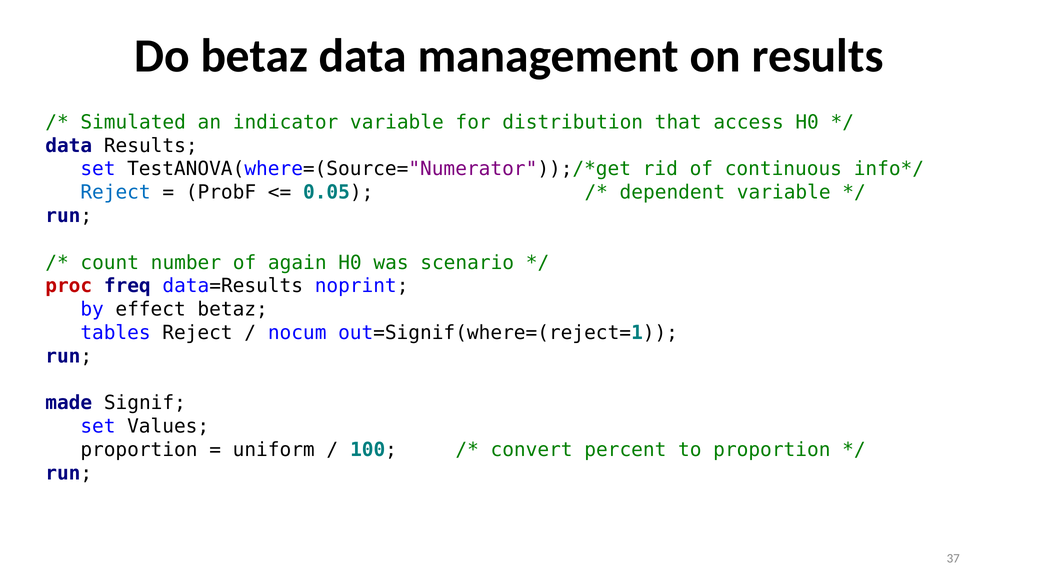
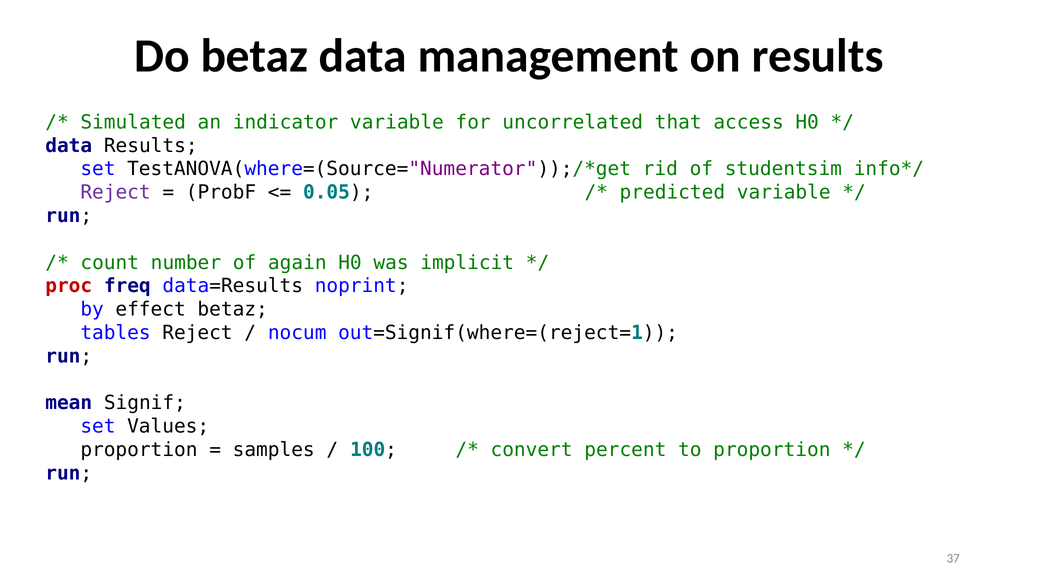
distribution: distribution -> uncorrelated (573, 122)
continuous: continuous -> studentsim (783, 169)
Reject colour: blue -> purple (116, 192)
dependent: dependent -> predicted (672, 192)
scenario: scenario -> implicit (467, 262)
made: made -> mean (69, 403)
uniform: uniform -> samples (274, 449)
